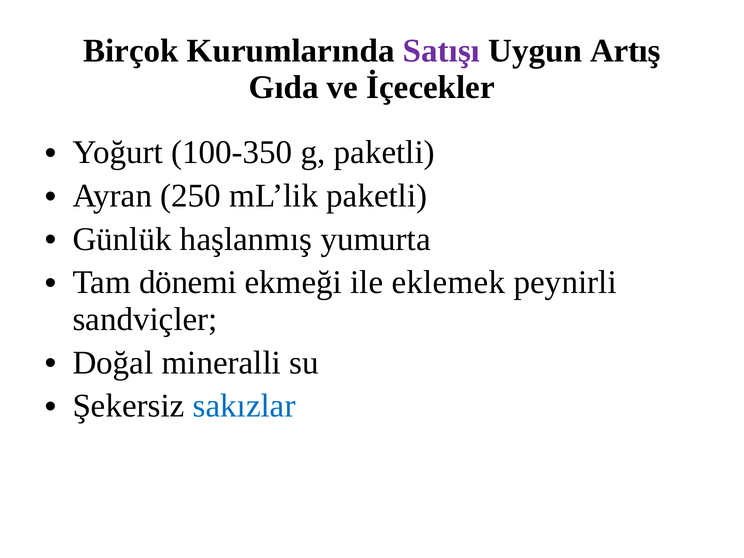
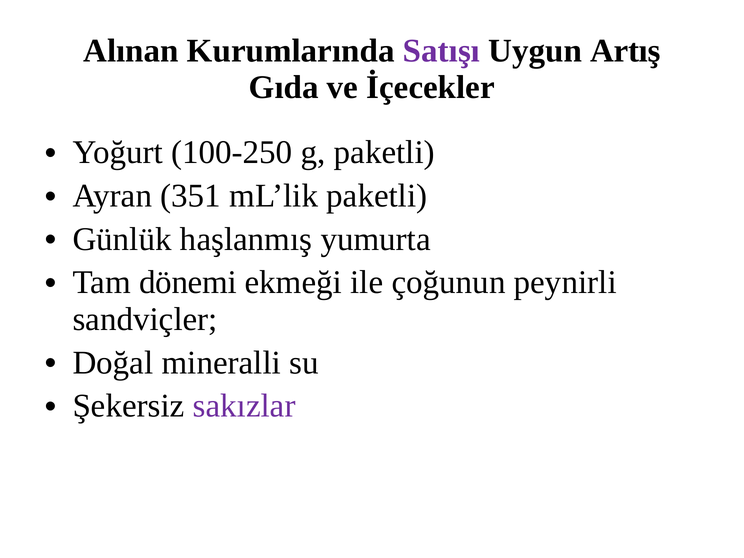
Birçok: Birçok -> Alınan (131, 51)
100-350: 100-350 -> 100-250 (232, 153)
250: 250 -> 351 (191, 196)
eklemek: eklemek -> çoğunun (449, 283)
sakızlar colour: blue -> purple (244, 406)
